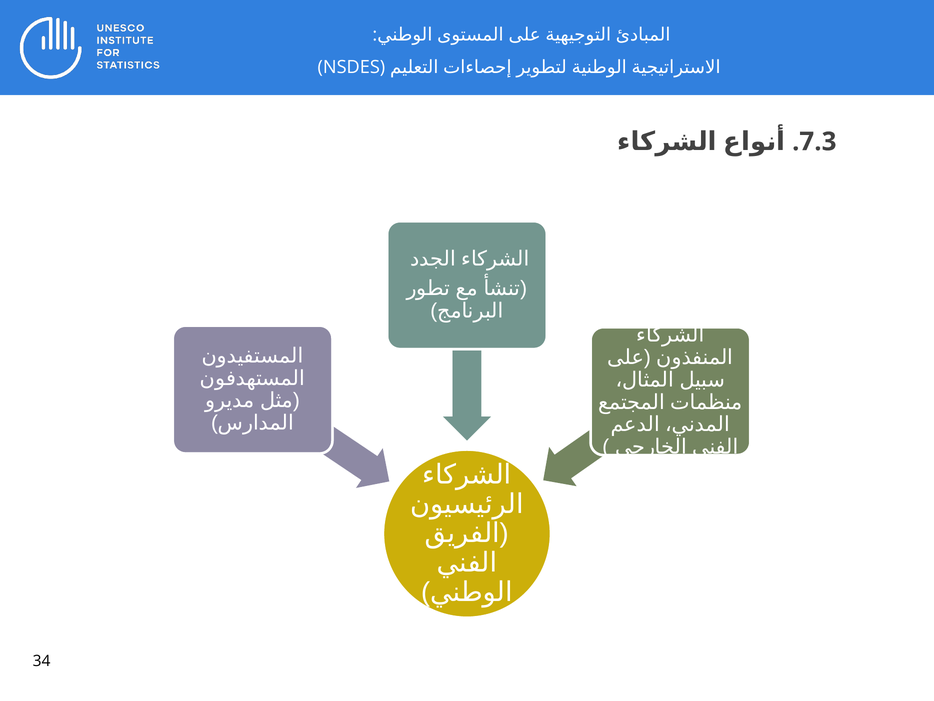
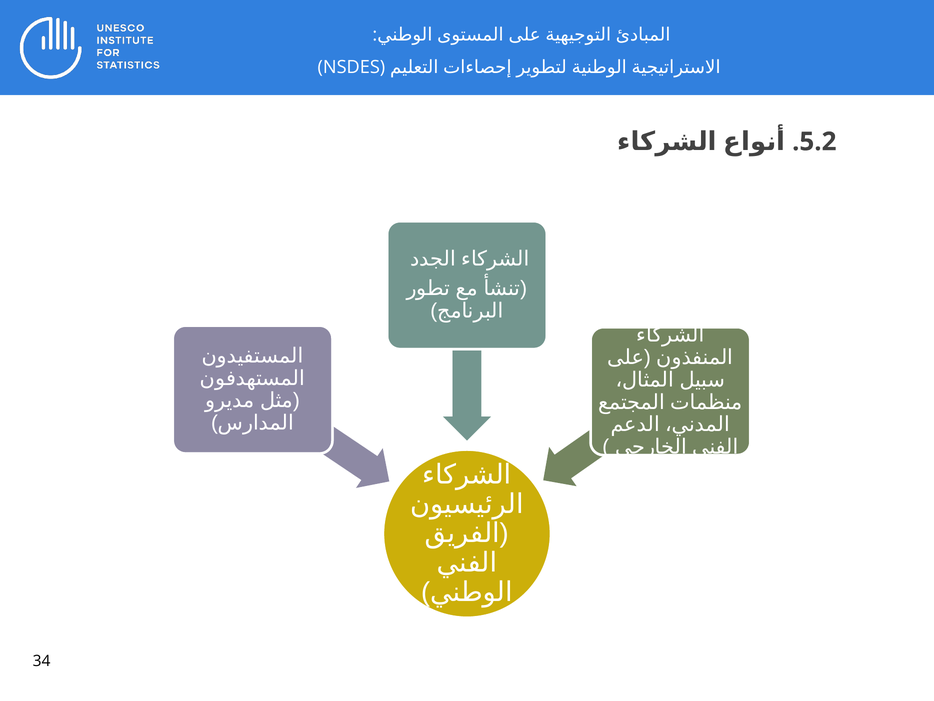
7.3: 7.3 -> 5.2 (818, 142)
